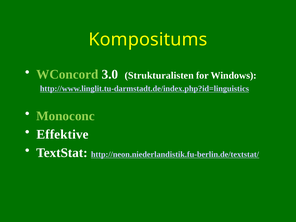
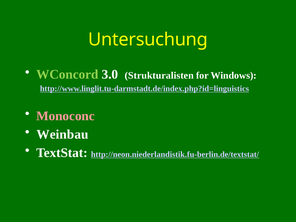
Kompositums: Kompositums -> Untersuchung (148, 39)
Monoconc colour: light green -> pink (66, 116)
Effektive: Effektive -> Weinbau (62, 134)
